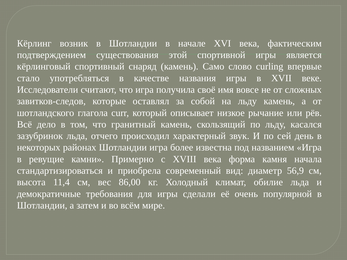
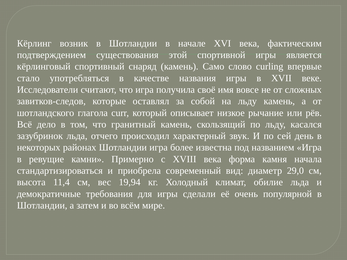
56,9: 56,9 -> 29,0 (295, 171)
86,00: 86,00 -> 19,94 (130, 182)
